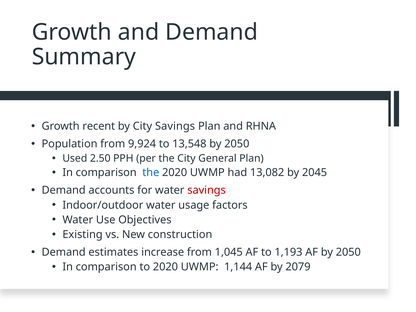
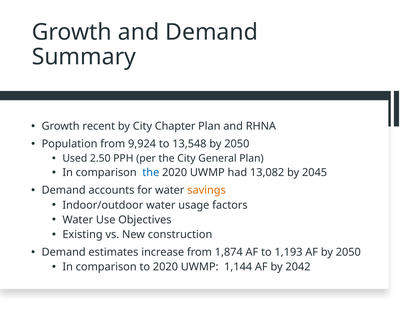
City Savings: Savings -> Chapter (175, 126)
savings colour: red -> orange (207, 190)
1,045: 1,045 -> 1,874 (229, 252)
2079: 2079 -> 2042 (298, 267)
